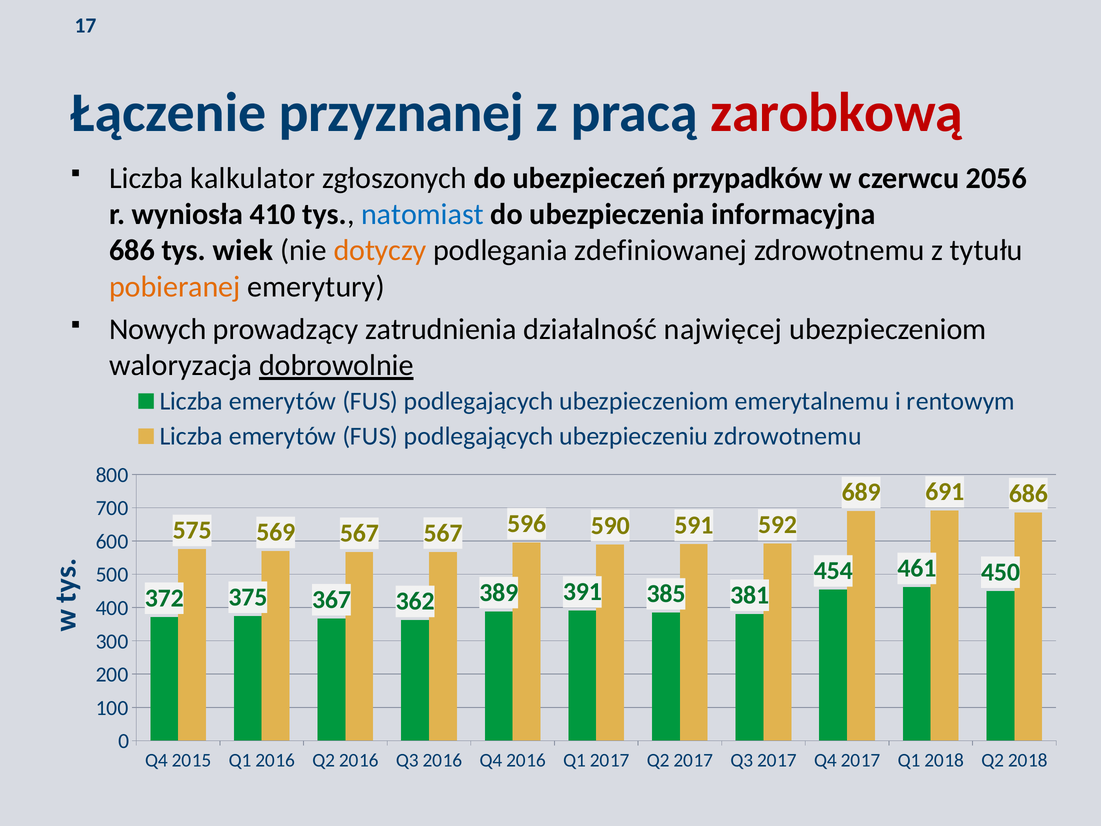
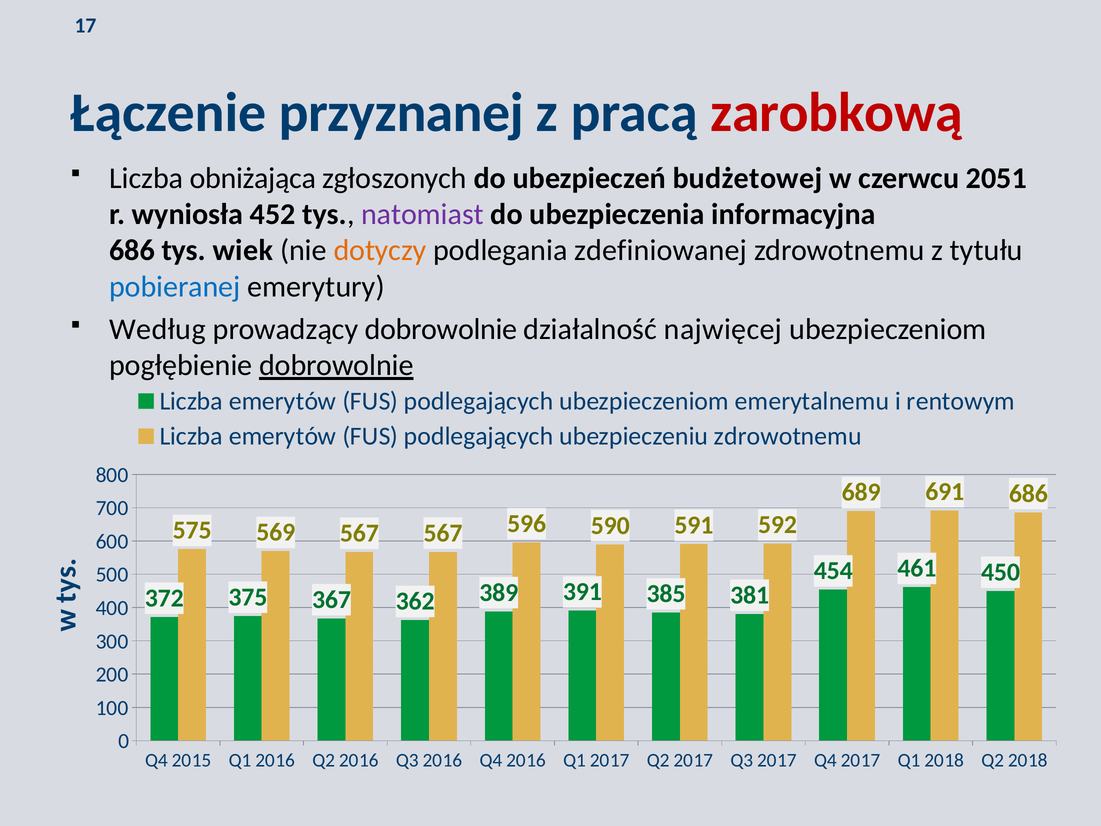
kalkulator: kalkulator -> obniżająca (253, 178)
przypadków: przypadków -> budżetowej (747, 178)
2056: 2056 -> 2051 (996, 178)
410: 410 -> 452 (273, 214)
natomiast colour: blue -> purple (422, 214)
pobieranej colour: orange -> blue (175, 287)
Nowych: Nowych -> Według (157, 329)
prowadzący zatrudnienia: zatrudnienia -> dobrowolnie (441, 329)
waloryzacja: waloryzacja -> pogłębienie (181, 365)
